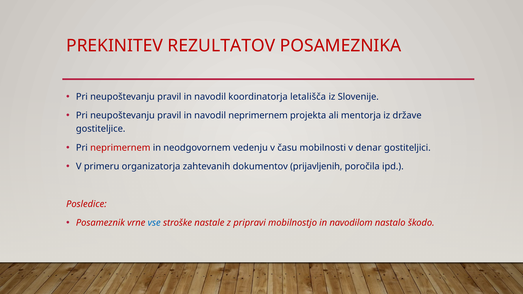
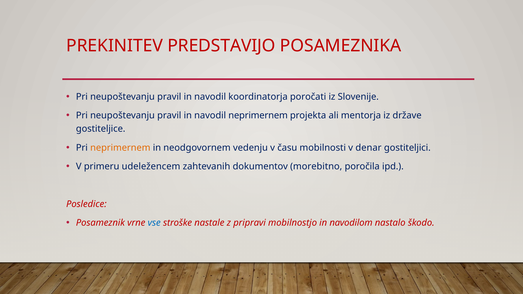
REZULTATOV: REZULTATOV -> PREDSTAVIJO (222, 46)
letališča: letališča -> poročati (308, 97)
neprimernem colour: red -> orange (120, 148)
organizatorja: organizatorja -> udeležencem (151, 167)
prijavljenih: prijavljenih -> morebitno (316, 167)
